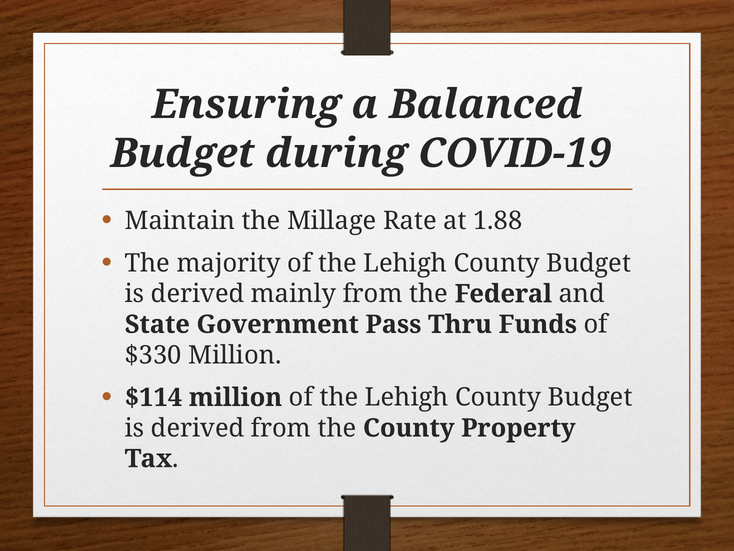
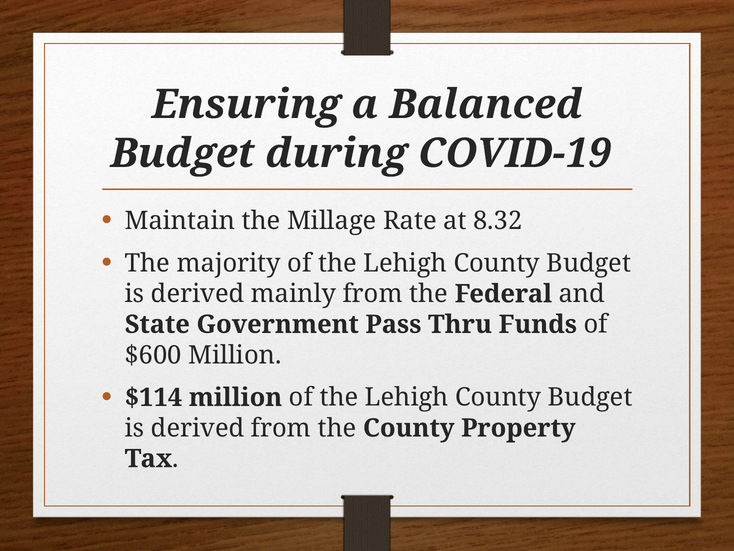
1.88: 1.88 -> 8.32 (498, 221)
$330: $330 -> $600 (153, 355)
